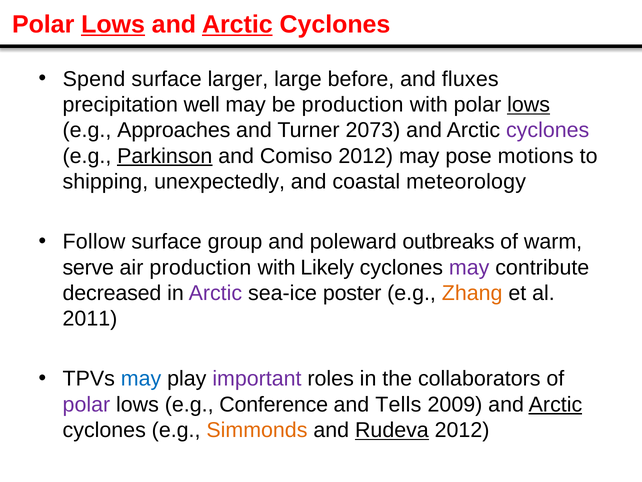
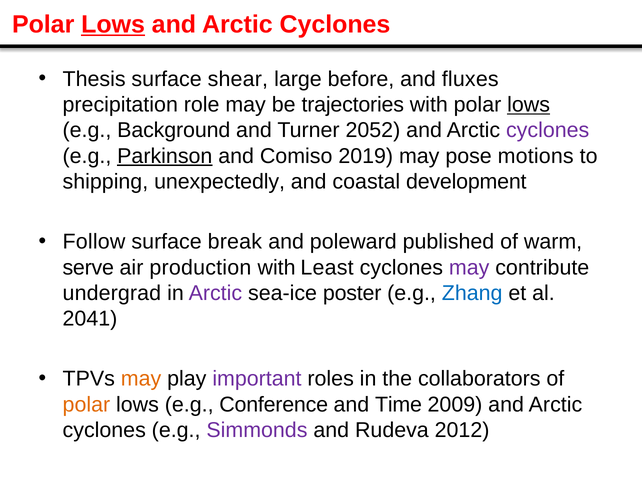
Arctic underline: present -> none (237, 25)
Spend: Spend -> Thesis (94, 79)
larger: larger -> shear (238, 79)
well: well -> role (202, 105)
be production: production -> trajectories (353, 105)
Approaches: Approaches -> Background (174, 130)
2073: 2073 -> 2052 (373, 130)
Comiso 2012: 2012 -> 2019 (366, 156)
meteorology: meteorology -> development (466, 182)
group: group -> break (235, 242)
outbreaks: outbreaks -> published (448, 242)
Likely: Likely -> Least (327, 267)
decreased: decreased -> undergrad (112, 293)
Zhang colour: orange -> blue (472, 293)
2011: 2011 -> 2041 (90, 319)
may colour: blue -> orange (141, 378)
polar colour: purple -> orange (86, 404)
Tells: Tells -> Time (399, 404)
Arctic underline: present -> none (555, 404)
Simmonds colour: orange -> purple (257, 430)
Rudeva underline: present -> none (392, 430)
